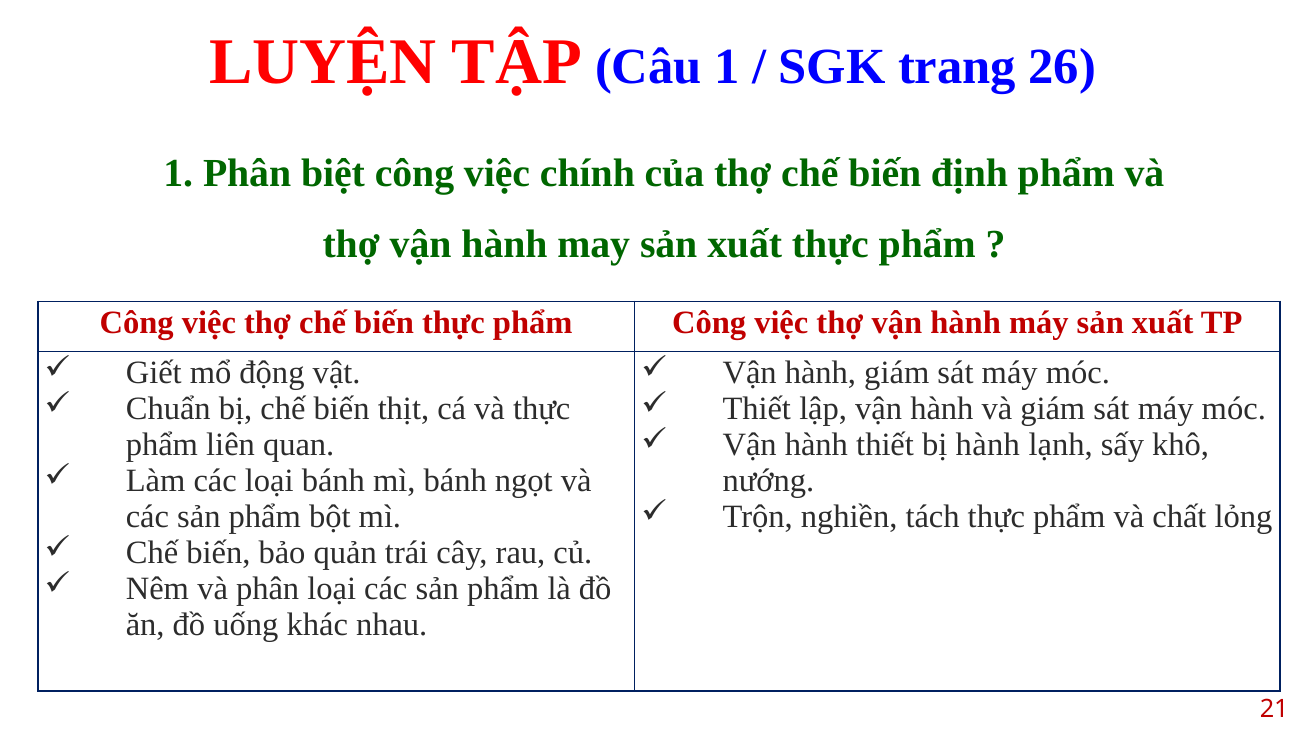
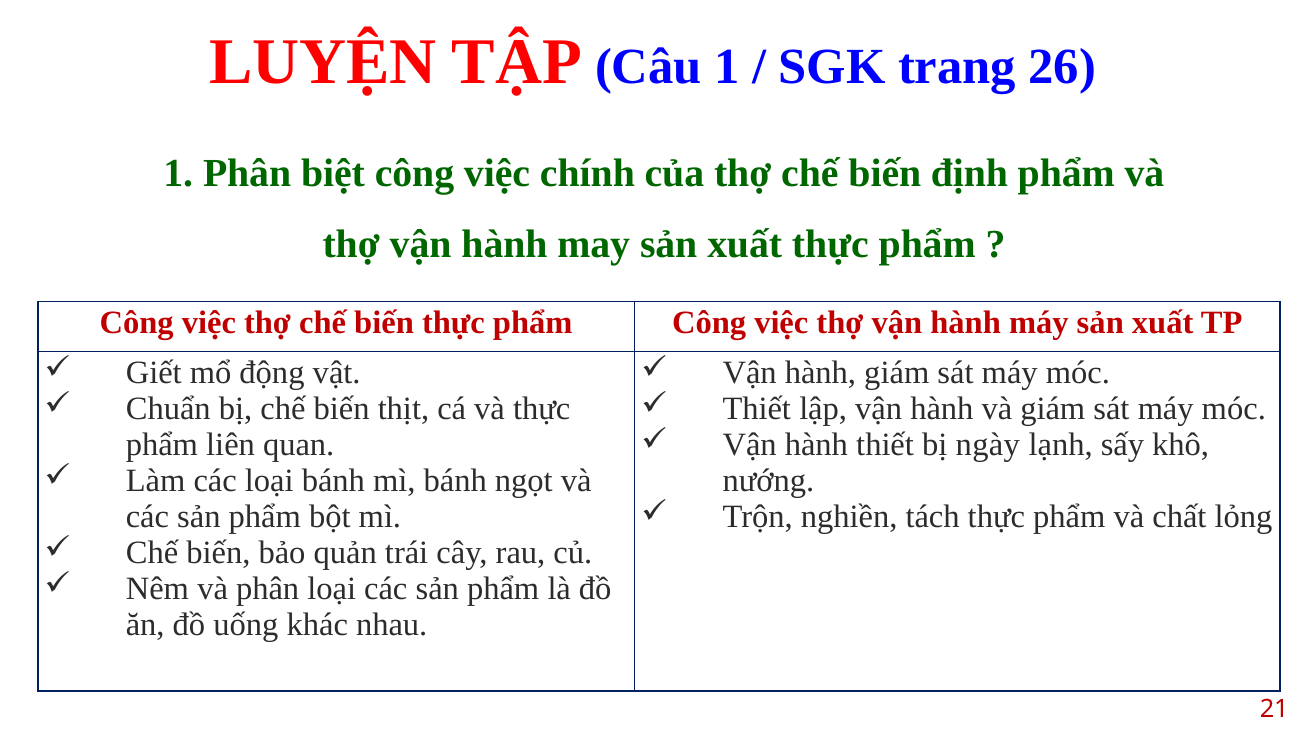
bị hành: hành -> ngày (988, 445)
